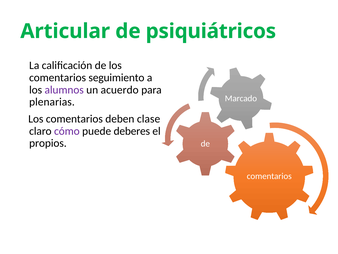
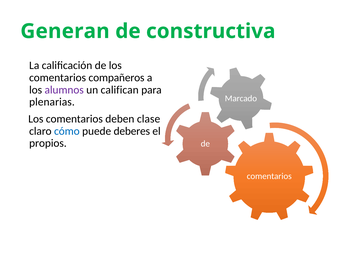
Articular: Articular -> Generan (65, 31)
psiquiátricos: psiquiátricos -> constructiva (211, 31)
seguimiento: seguimiento -> compañeros (117, 77)
acuerdo: acuerdo -> califican (120, 90)
cómo colour: purple -> blue (67, 131)
